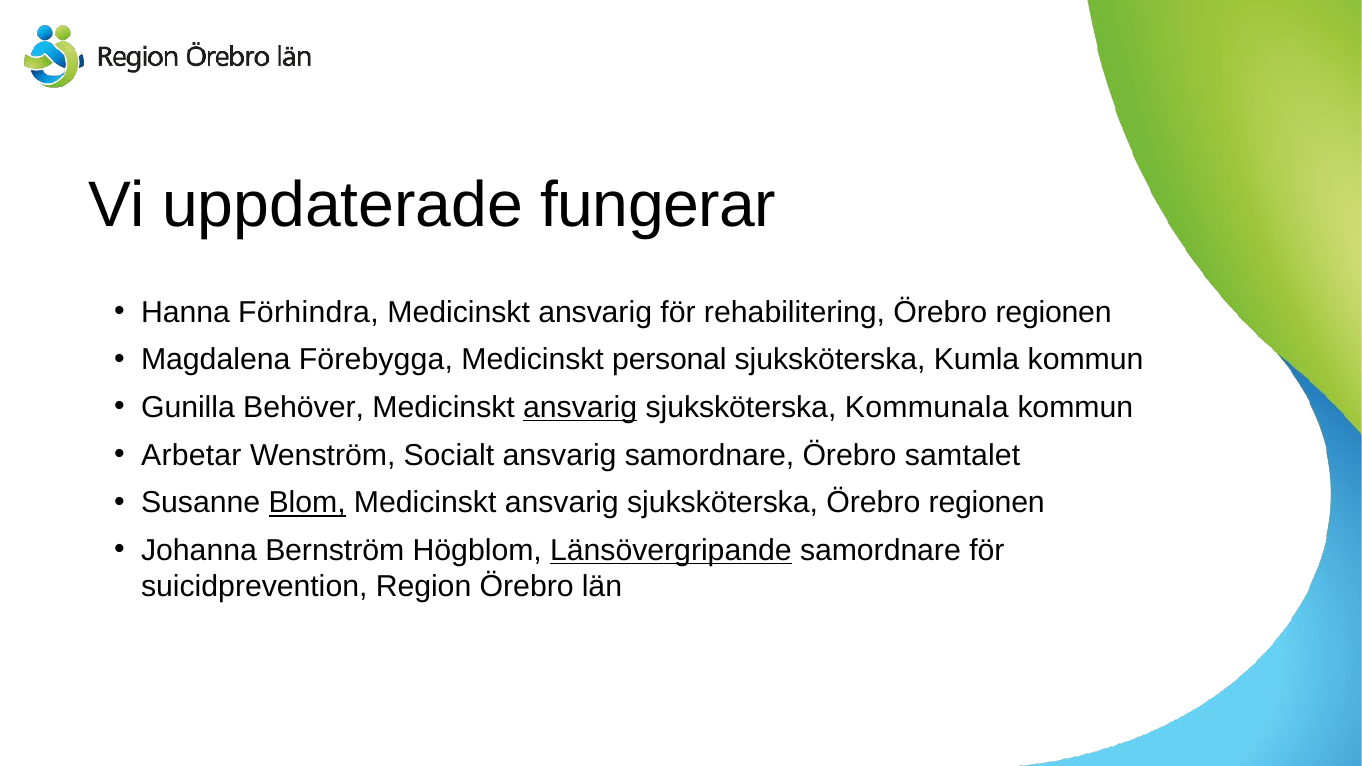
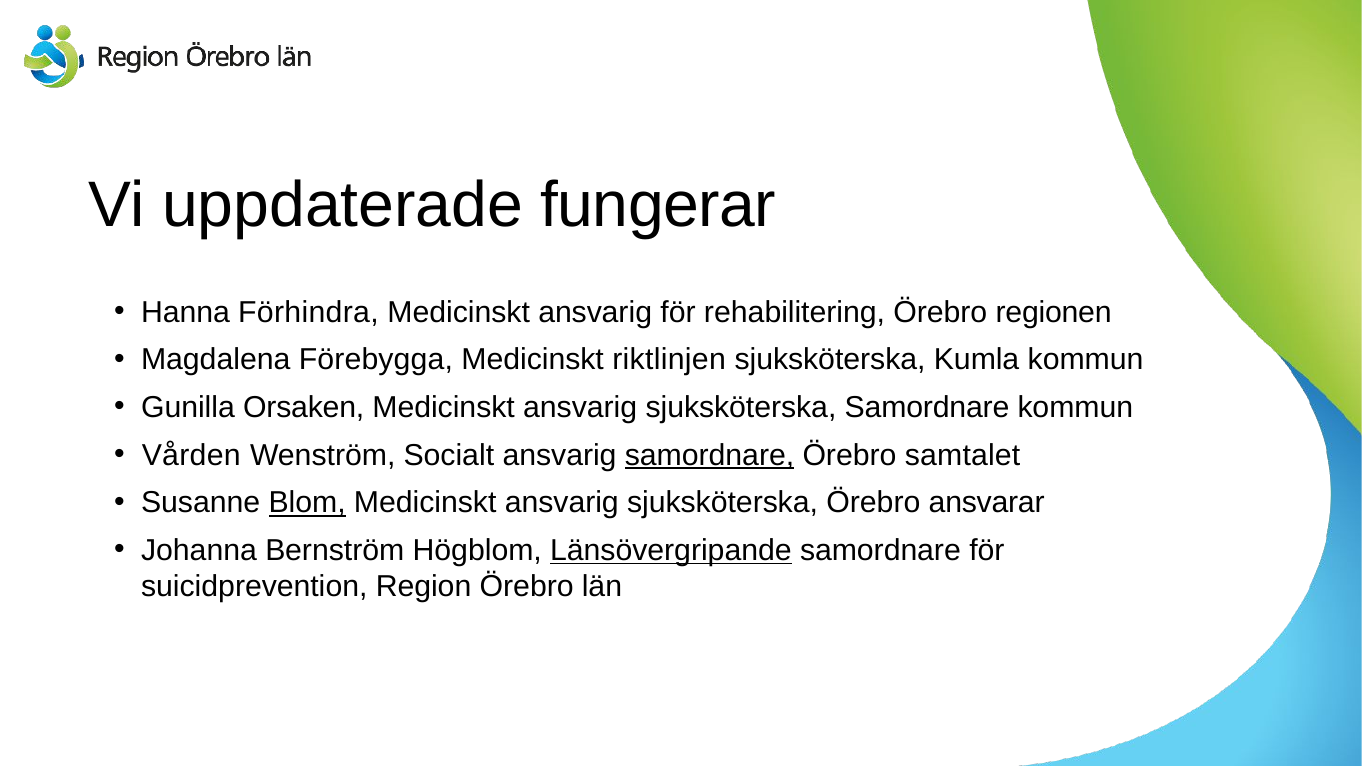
personal: personal -> riktlinjen (669, 360)
Behöver: Behöver -> Orsaken (304, 408)
ansvarig underline: present -> none (580, 408)
sjuksköterska Kommunala: Kommunala -> Samordnare (927, 408)
Arbetar: Arbetar -> Vården (191, 455)
samordnare underline: none -> present (710, 455)
sjuksköterska Örebro regionen: regionen -> ansvarar (987, 503)
